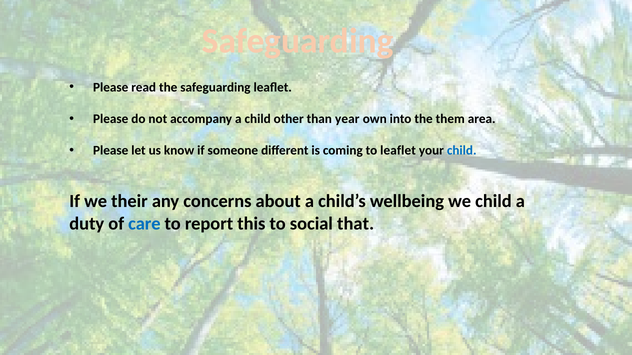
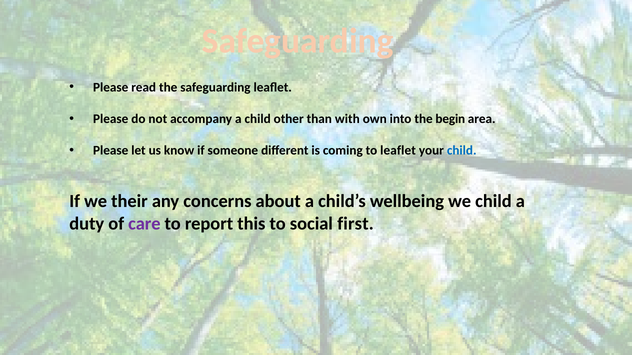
year: year -> with (347, 119)
them: them -> begin (450, 119)
care colour: blue -> purple (144, 224)
that: that -> first (356, 224)
